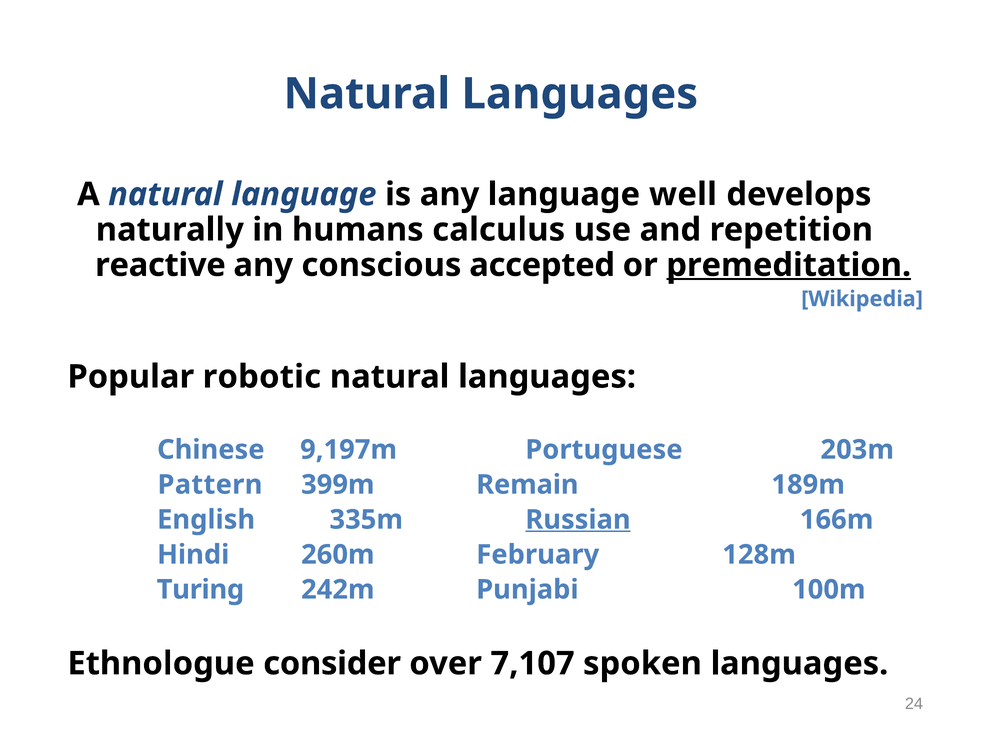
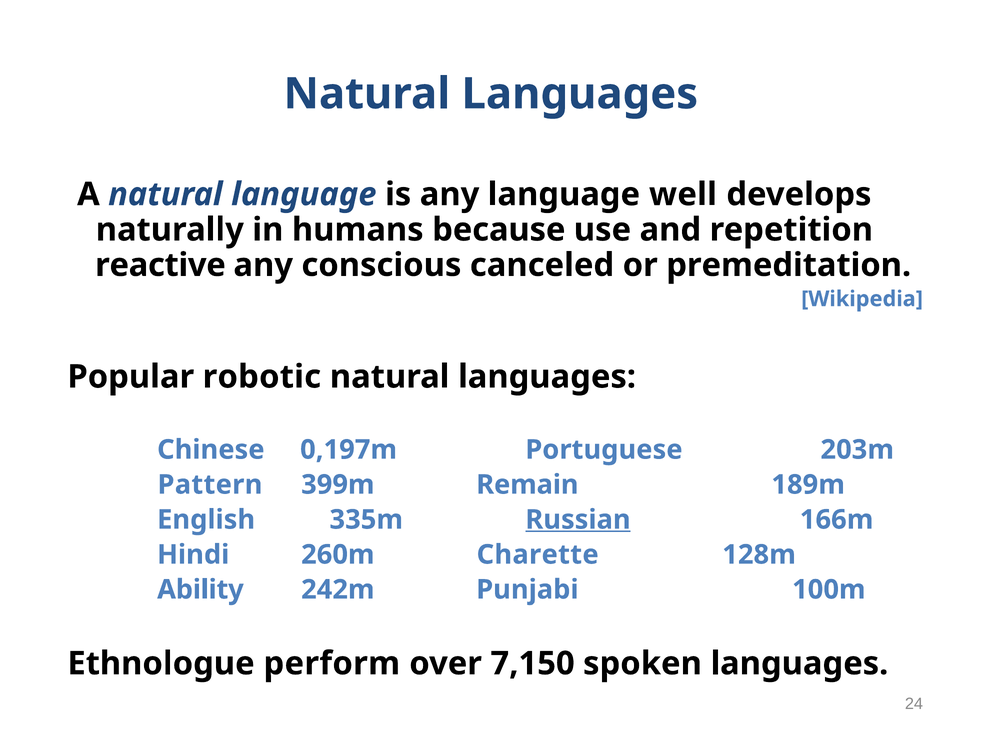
calculus: calculus -> because (499, 230)
accepted: accepted -> canceled (542, 265)
premeditation underline: present -> none (789, 265)
9,197m: 9,197m -> 0,197m (349, 449)
February: February -> Charette (538, 554)
Turing: Turing -> Ability (200, 589)
consider: consider -> perform (332, 663)
7,107: 7,107 -> 7,150 (533, 663)
